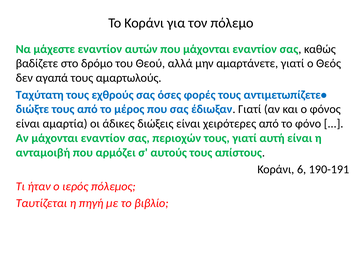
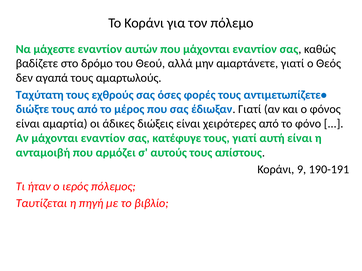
περιοχών: περιοχών -> κατέφυγε (177, 138)
6: 6 -> 9 (302, 170)
